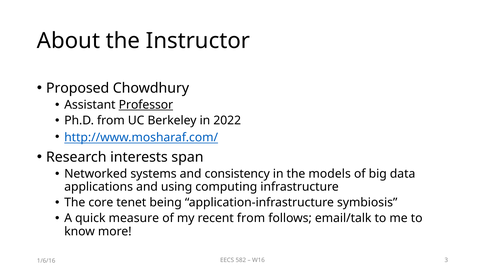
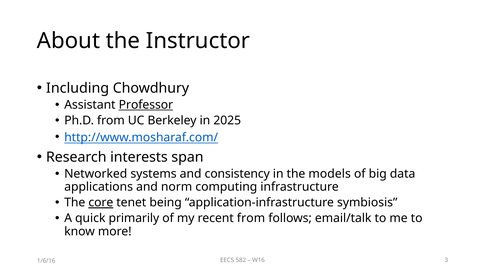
Proposed: Proposed -> Including (78, 88)
2022: 2022 -> 2025 (227, 120)
using: using -> norm (177, 187)
core underline: none -> present (101, 202)
measure: measure -> primarily (134, 218)
